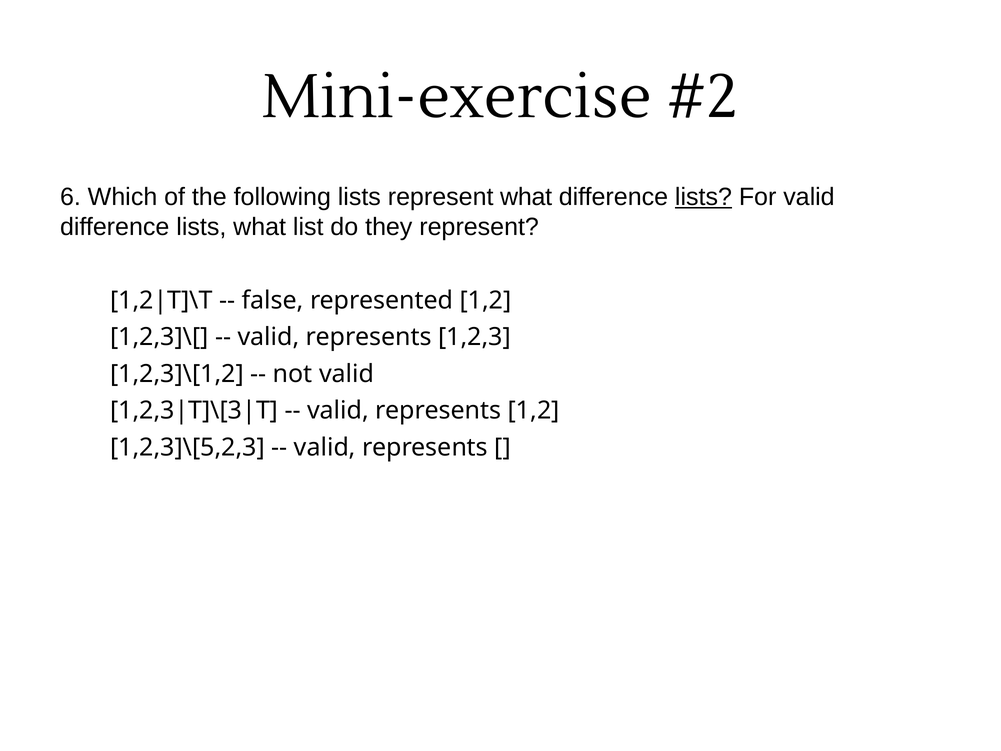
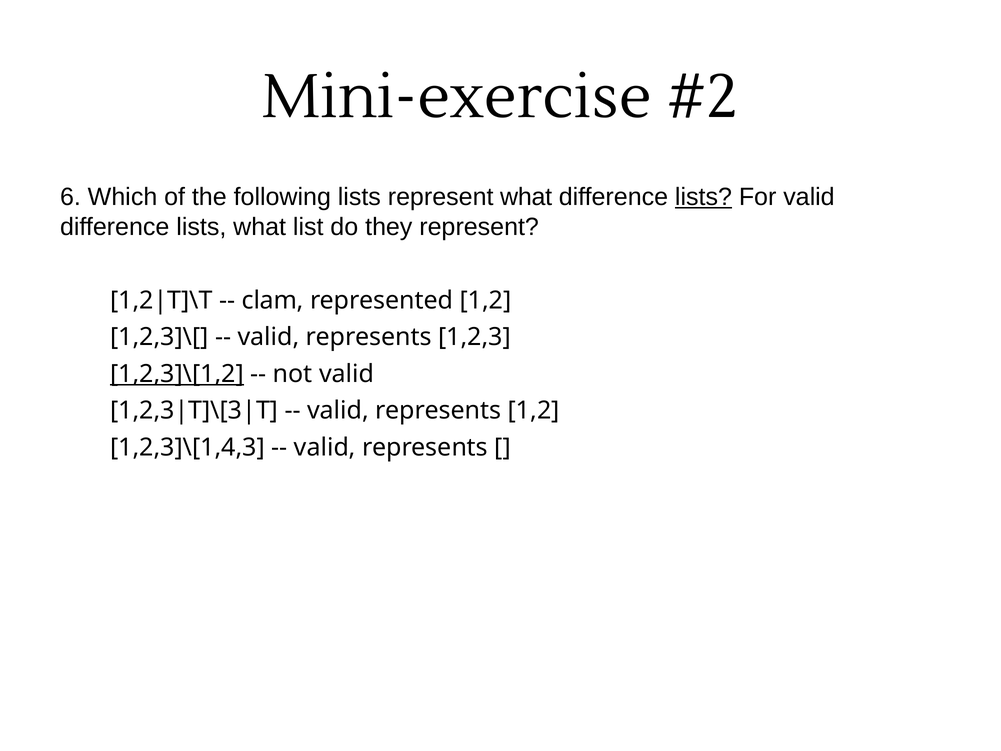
false: false -> clam (273, 300)
1,2,3]\[1,2 underline: none -> present (177, 374)
1,2,3]\[5,2,3: 1,2,3]\[5,2,3 -> 1,2,3]\[1,4,3 (187, 447)
